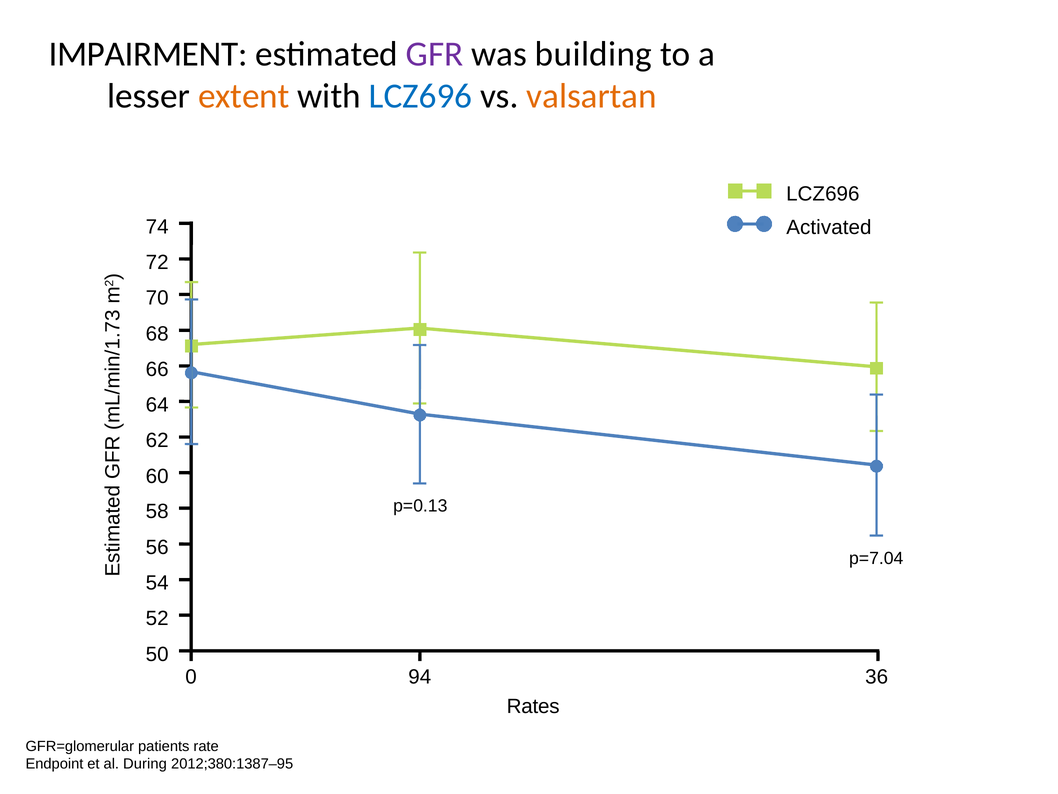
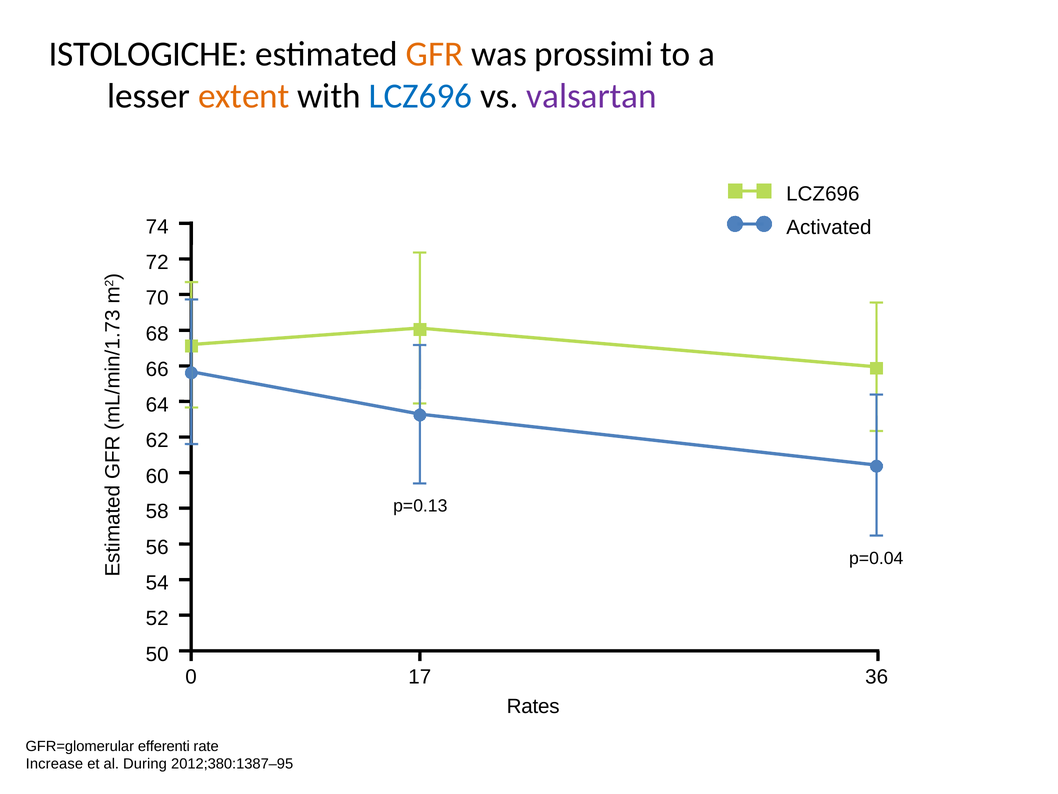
IMPAIRMENT: IMPAIRMENT -> ISTOLOGICHE (148, 54)
GFR colour: purple -> orange (435, 54)
building: building -> prossimi (594, 54)
valsartan colour: orange -> purple (592, 96)
p=7.04: p=7.04 -> p=0.04 (876, 558)
94: 94 -> 17 (420, 676)
patients: patients -> efferenti (164, 746)
Endpoint: Endpoint -> Increase (54, 764)
